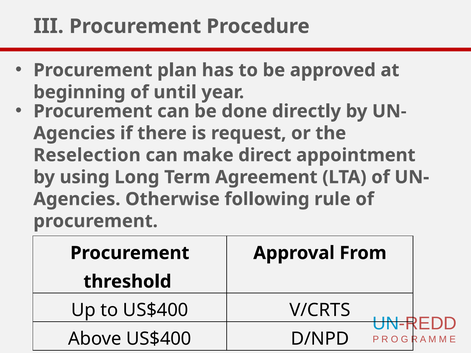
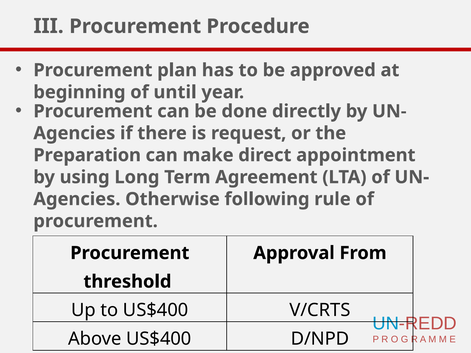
Reselection: Reselection -> Preparation (87, 155)
